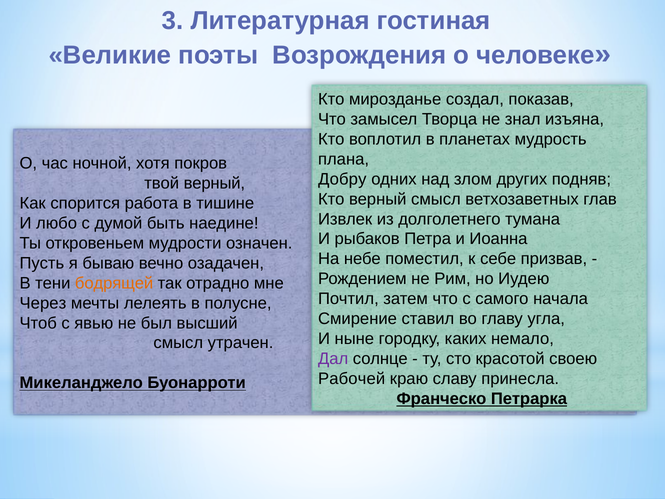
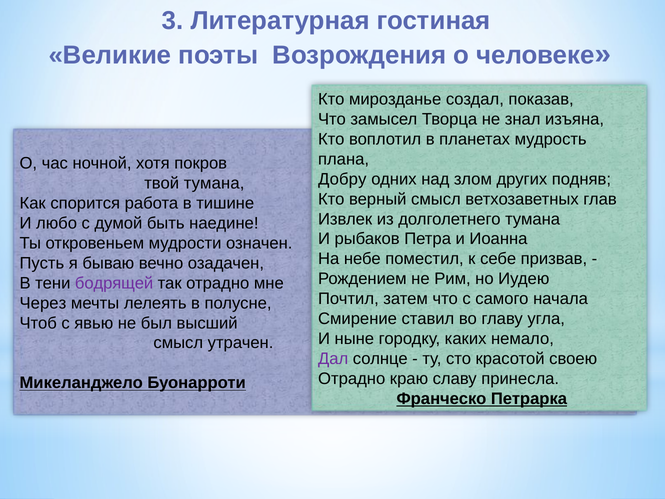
твой верный: верный -> тумана (214, 183)
бодрящей colour: orange -> purple (114, 283)
Рабочей: Рабочей -> Отрадно (352, 379)
